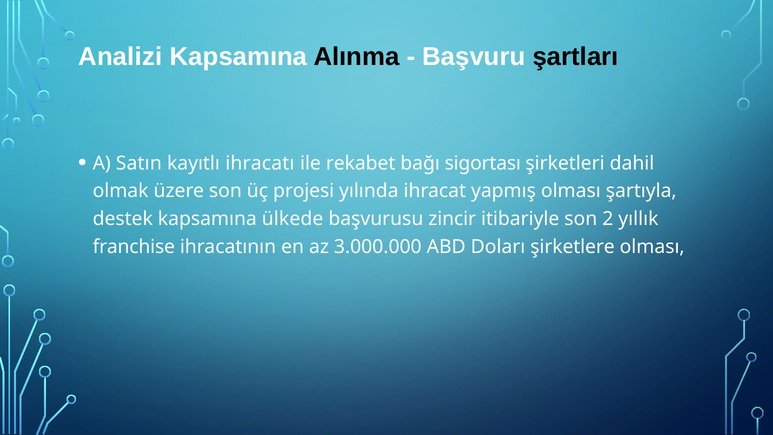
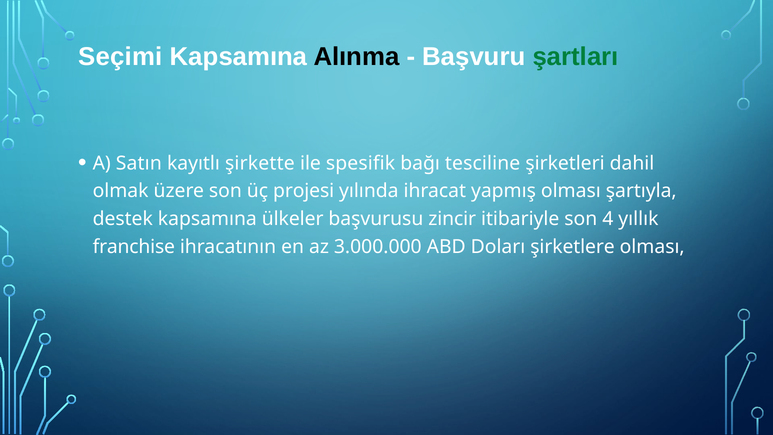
Analizi: Analizi -> Seçimi (120, 57)
şartları colour: black -> green (576, 57)
ihracatı: ihracatı -> şirkette (260, 163)
rekabet: rekabet -> spesifik (361, 163)
sigortası: sigortası -> tesciline (483, 163)
ülkede: ülkede -> ülkeler (293, 219)
2: 2 -> 4 (608, 219)
